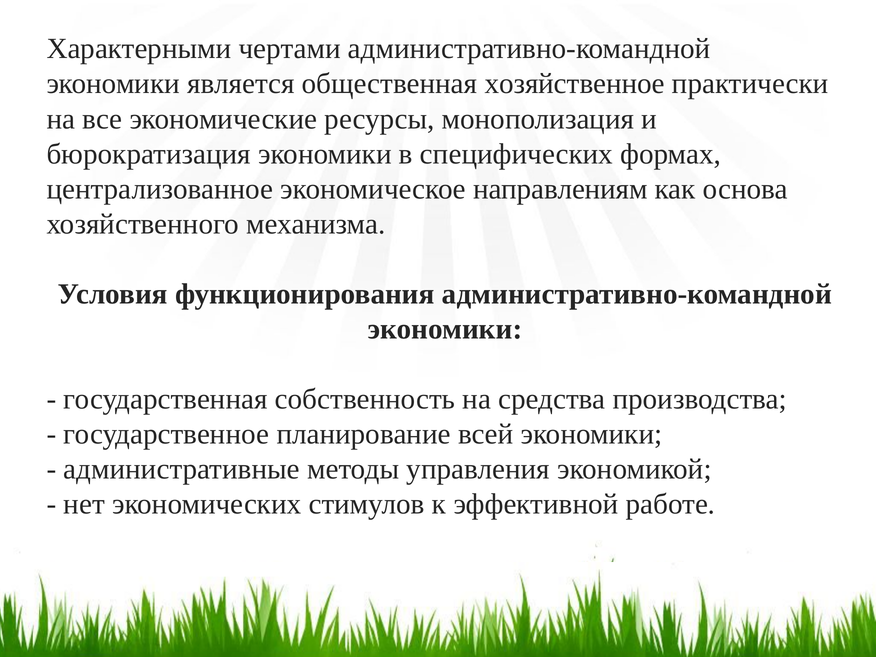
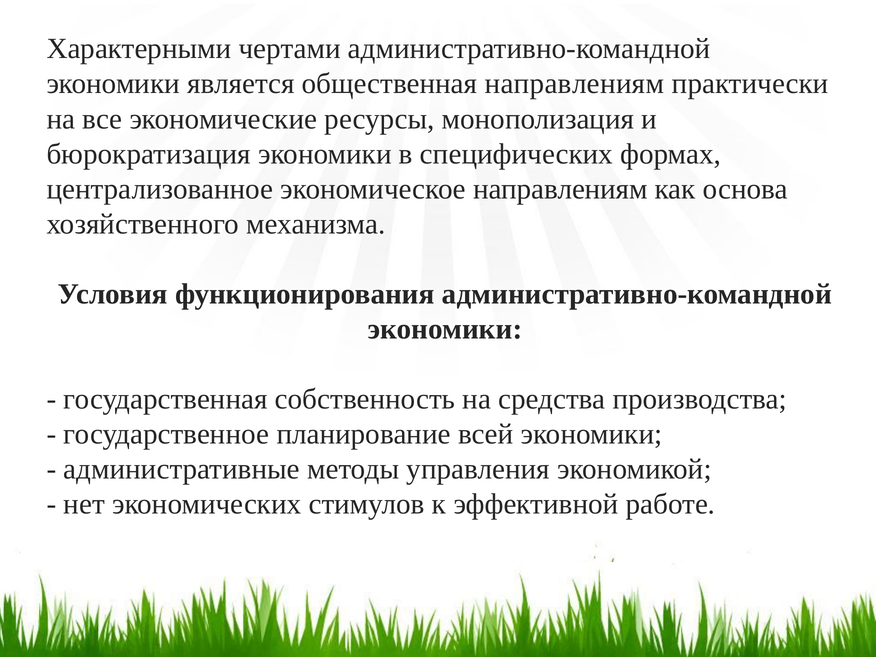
общественная хозяйственное: хозяйственное -> направлениям (574, 84)
